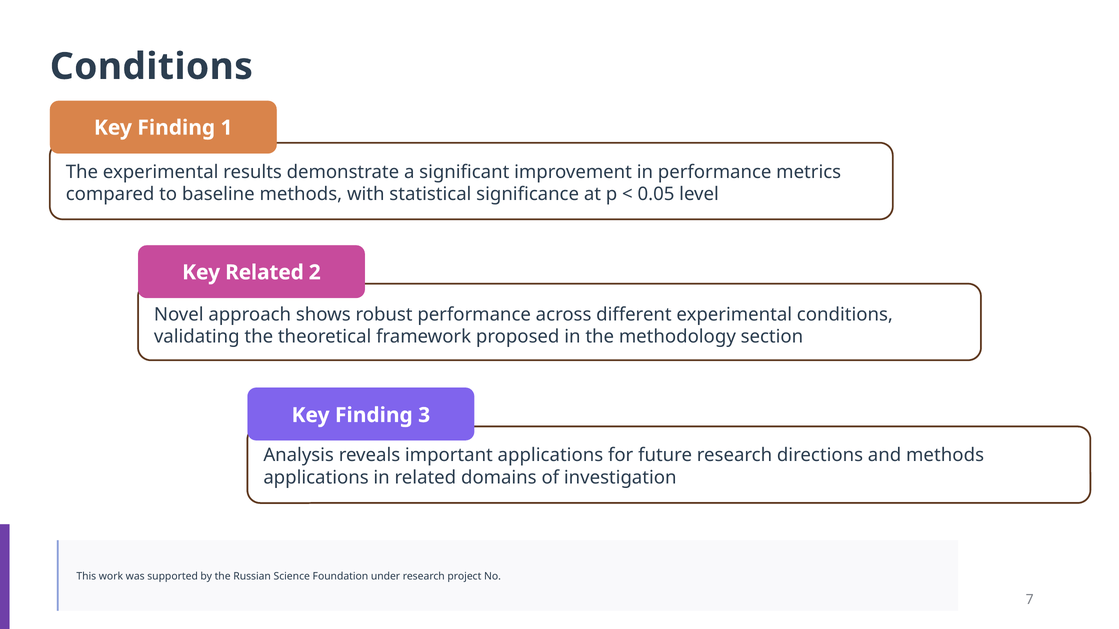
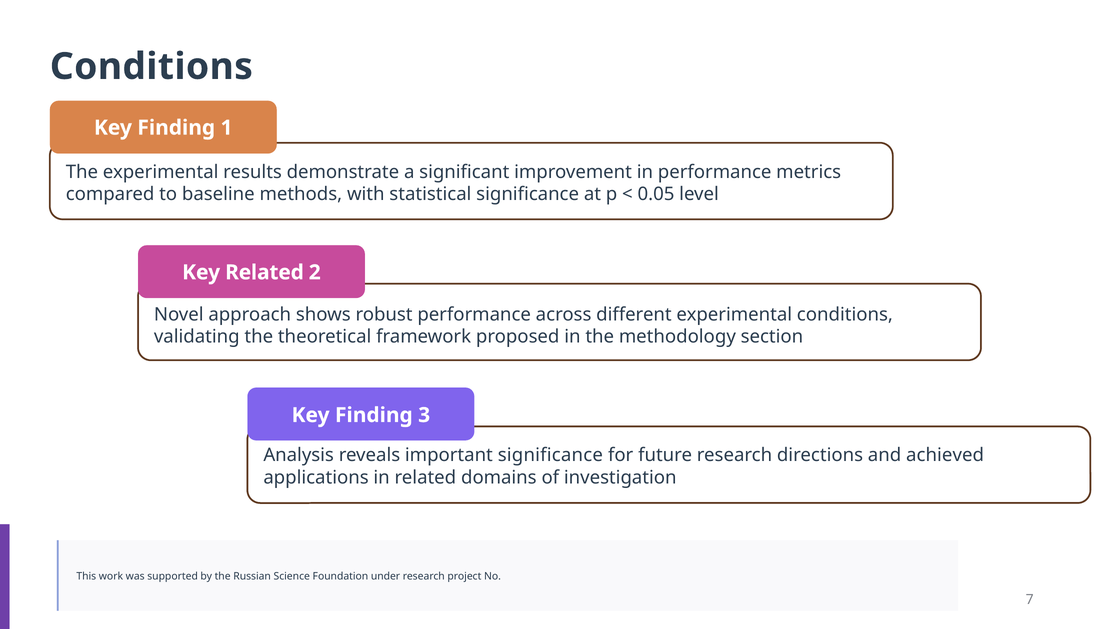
important applications: applications -> significance (550, 455)
and methods: methods -> achieved (945, 455)
